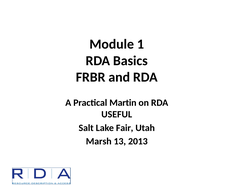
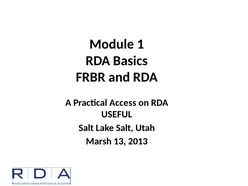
Martin: Martin -> Access (123, 103)
Lake Fair: Fair -> Salt (125, 128)
